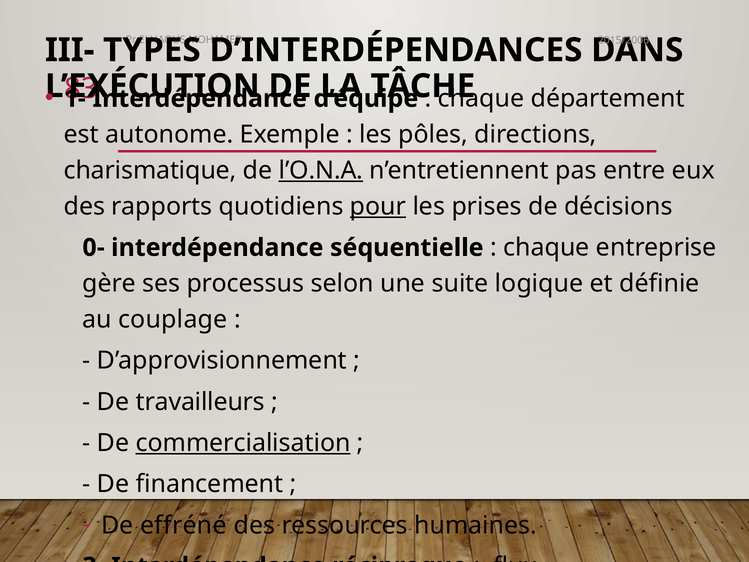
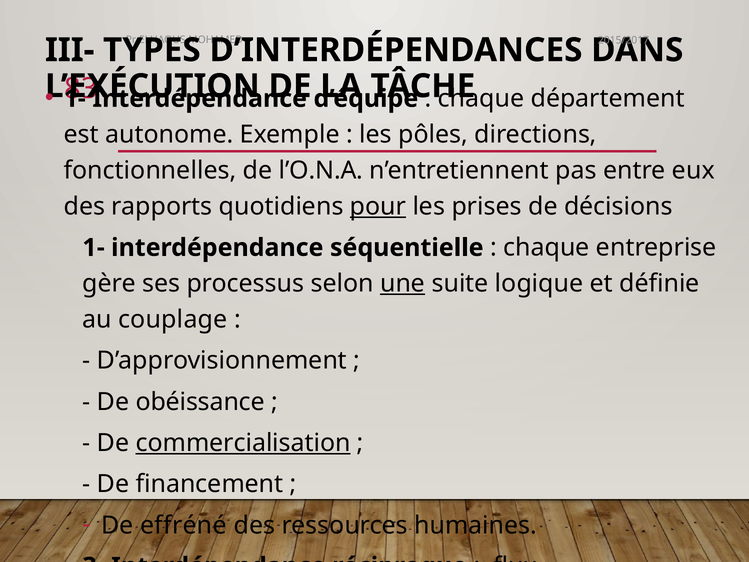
2015/2006: 2015/2006 -> 2015/2017 (623, 40)
charismatique: charismatique -> fonctionnelles (150, 170)
l’O.N.A underline: present -> none (321, 170)
0-: 0- -> 1- (94, 248)
une underline: none -> present (403, 283)
travailleurs: travailleurs -> obéissance (200, 402)
